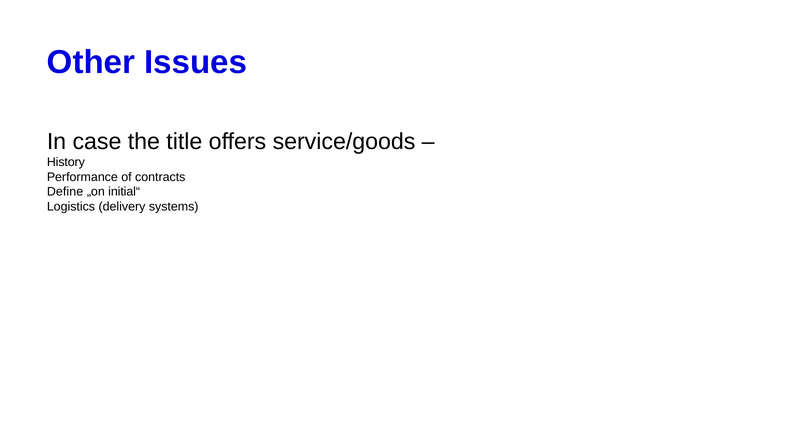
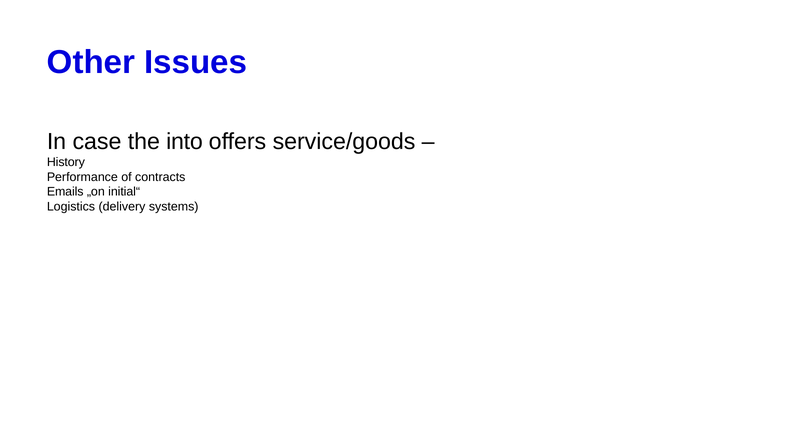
title: title -> into (184, 142)
Define: Define -> Emails (65, 192)
